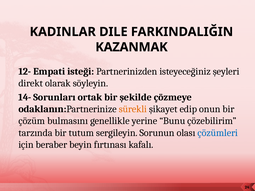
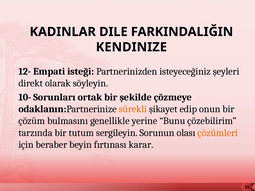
KAZANMAK: KAZANMAK -> KENDINIZE (131, 47)
14-: 14- -> 10- (25, 97)
çözümleri colour: blue -> orange (218, 133)
kafalı: kafalı -> karar (141, 145)
